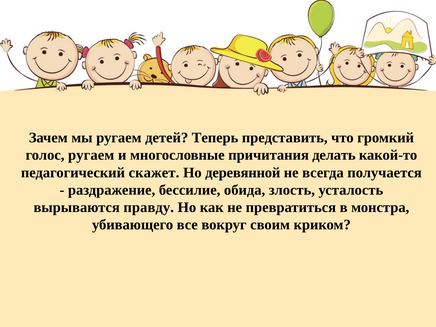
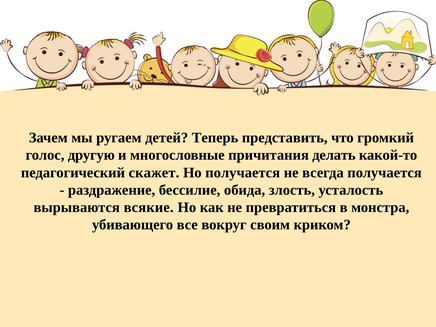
голос ругаем: ругаем -> другую (91, 155)
Но деревянной: деревянной -> получается (243, 173)
правду: правду -> всякие (149, 207)
